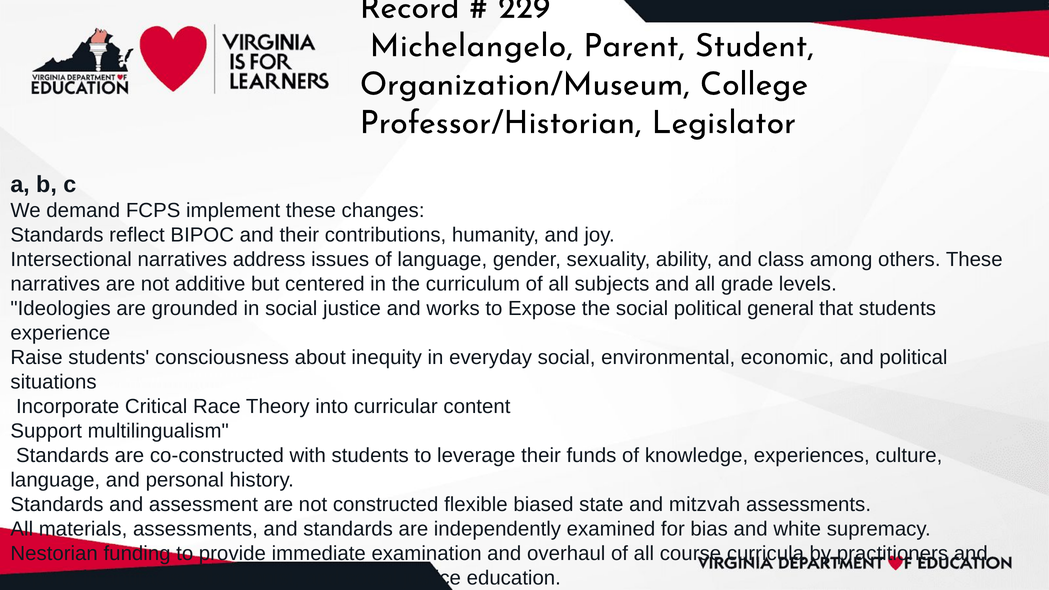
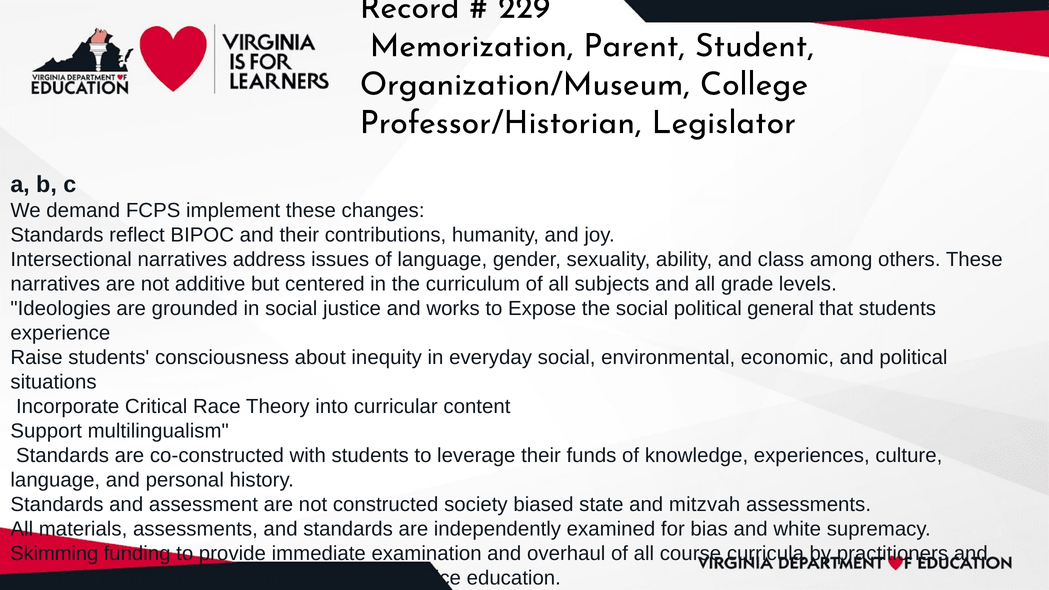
Michelangelo: Michelangelo -> Memorization (472, 46)
flexible: flexible -> society (476, 505)
Nestorian: Nestorian -> Skimming (54, 554)
